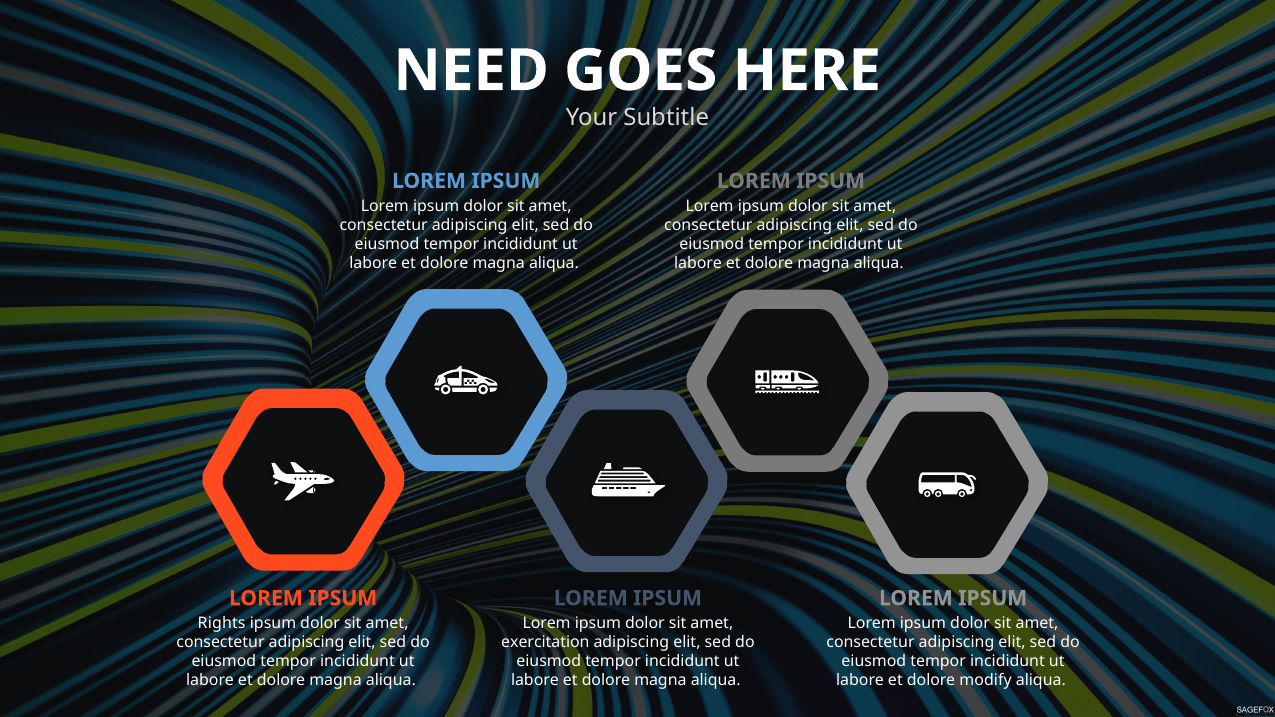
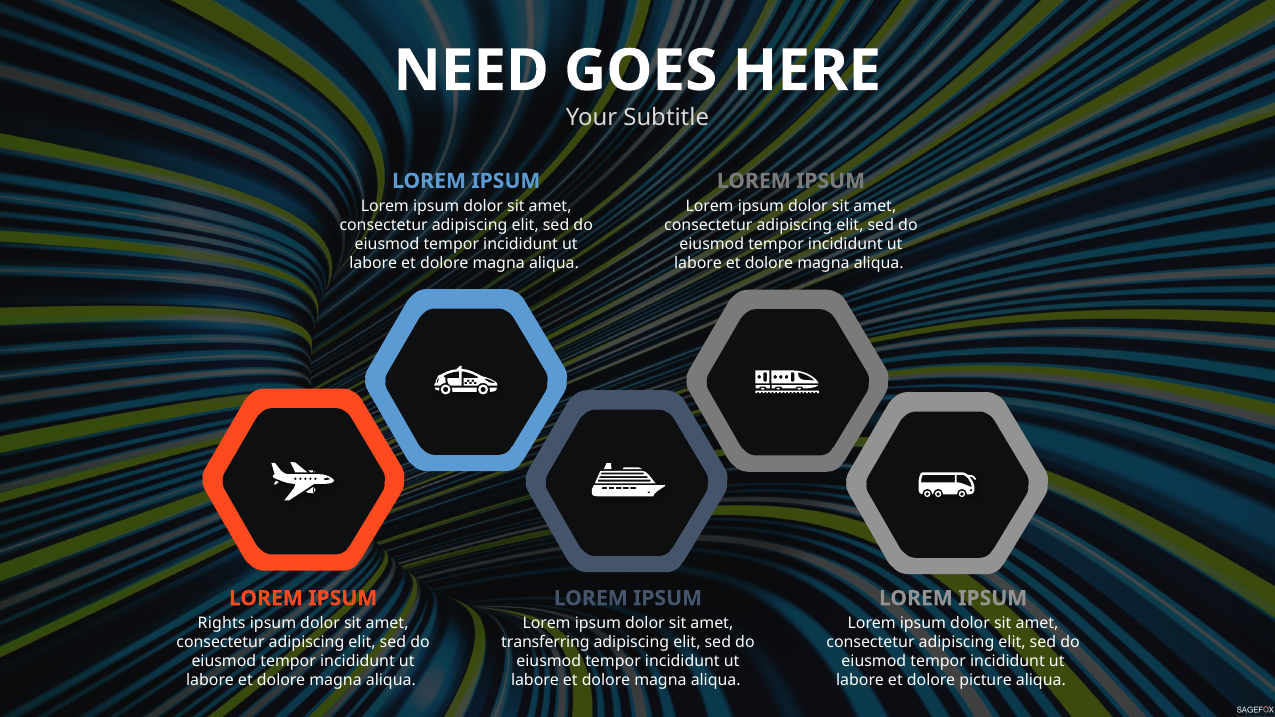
exercitation: exercitation -> transferring (545, 643)
modify: modify -> picture (986, 681)
